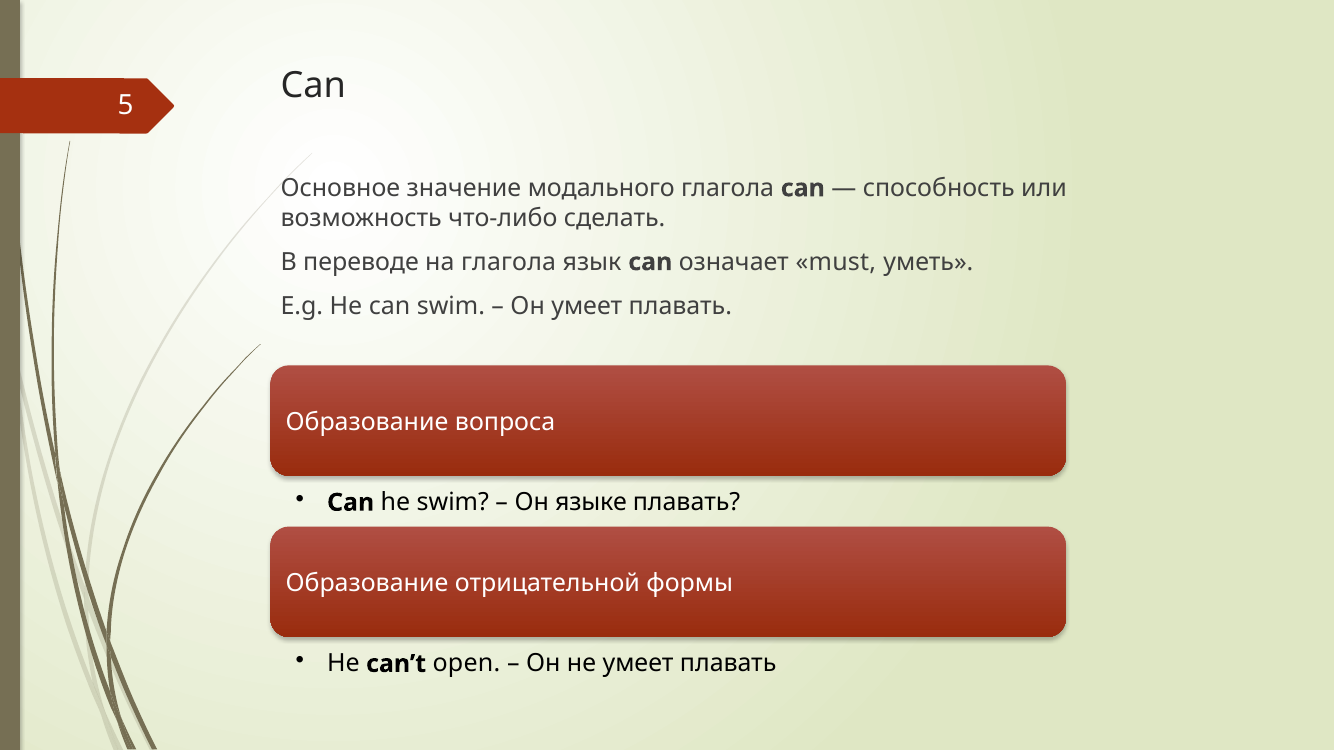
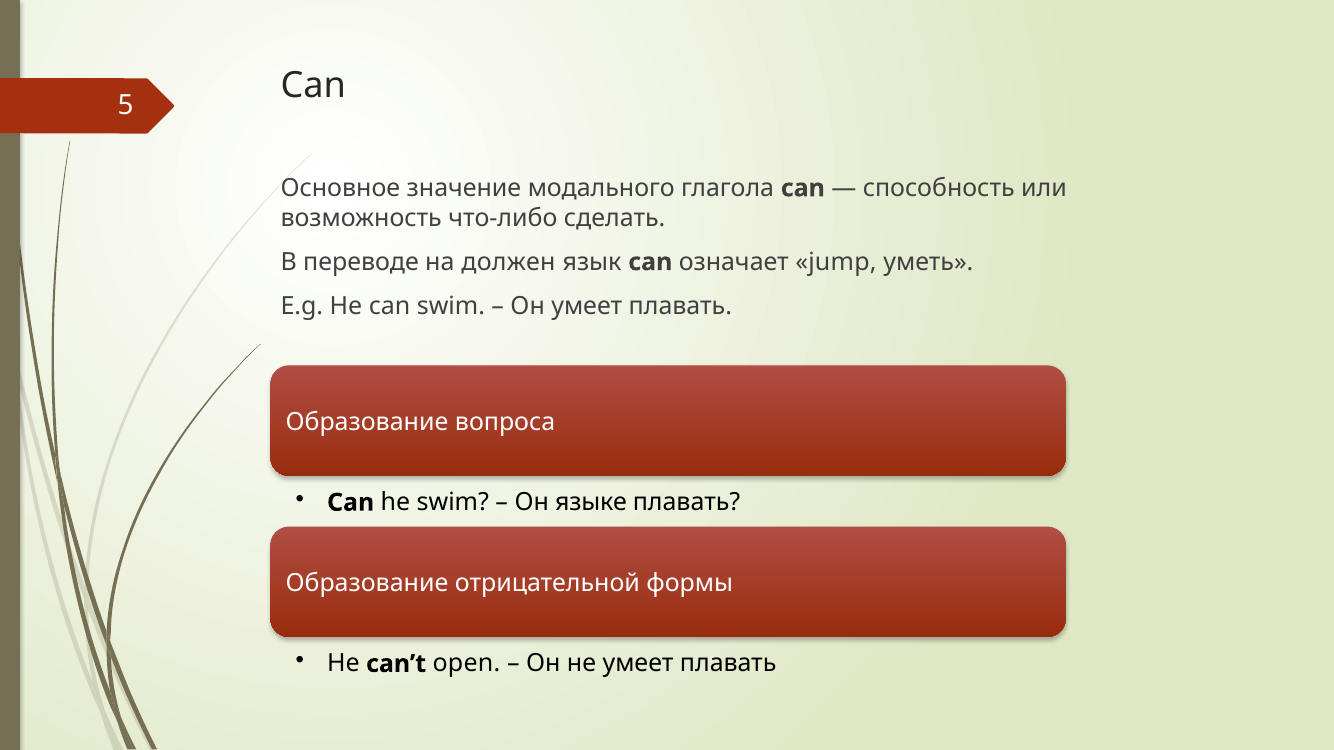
на глагола: глагола -> должен (509, 262)
must: must -> jump (836, 262)
